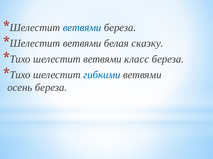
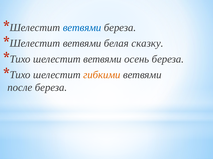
класс: класс -> осень (137, 59)
гибкими colour: blue -> orange (102, 75)
осень: осень -> после (20, 88)
